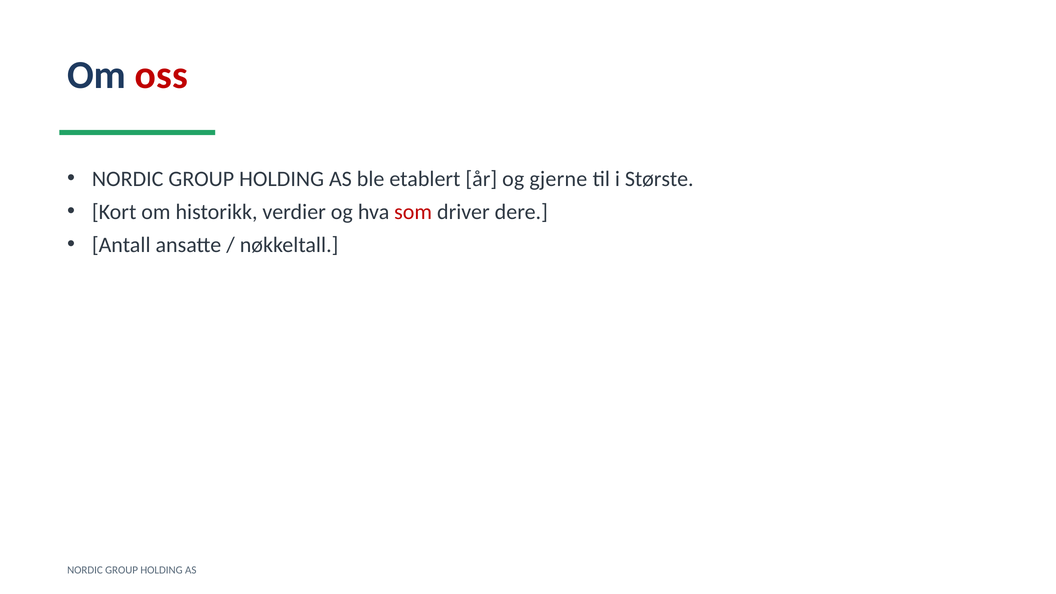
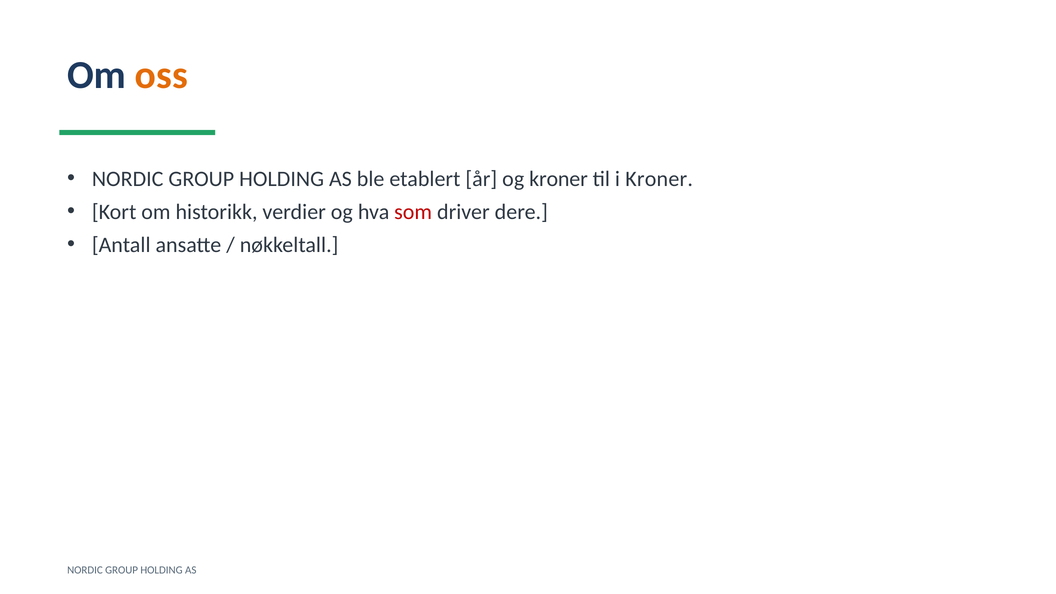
oss colour: red -> orange (161, 75)
og gjerne: gjerne -> kroner (559, 179)
i Største: Største -> Kroner (659, 179)
